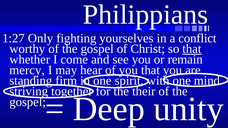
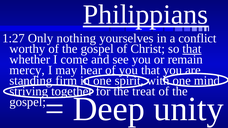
Philippians underline: none -> present (145, 15)
fighting: fighting -> nothing (76, 38)
their: their -> treat (144, 91)
